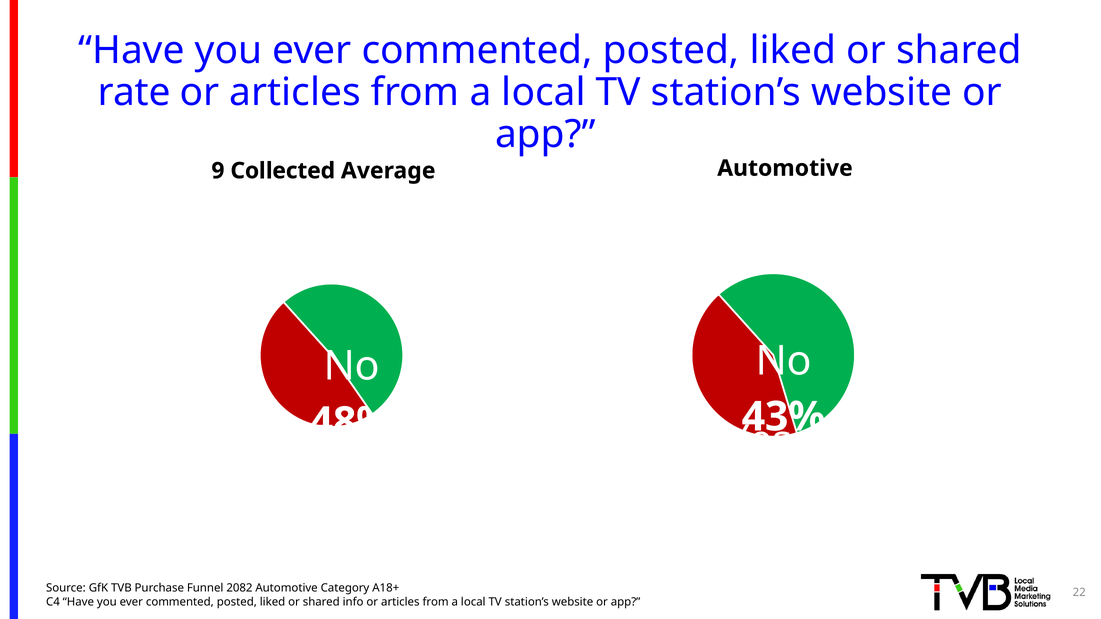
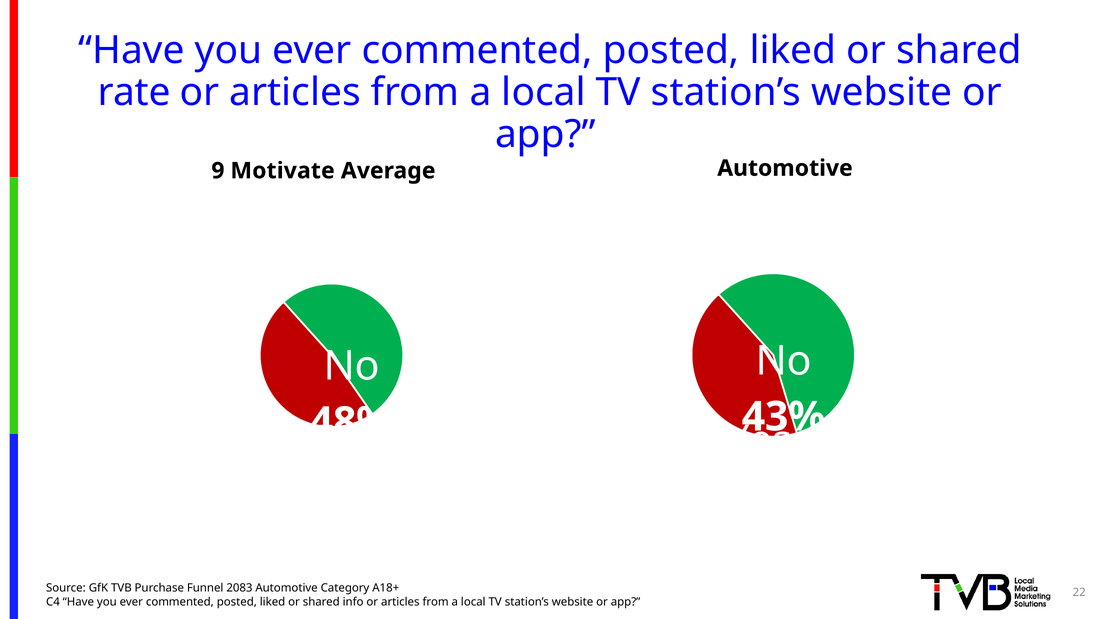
Collected: Collected -> Motivate (283, 171)
2082: 2082 -> 2083 (239, 588)
